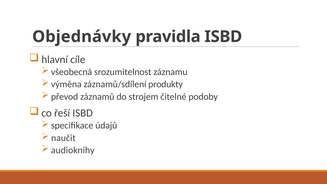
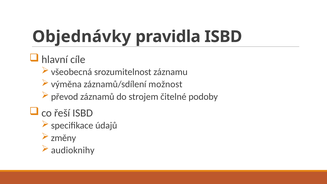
produkty: produkty -> možnost (165, 84)
naučit: naučit -> změny (63, 138)
